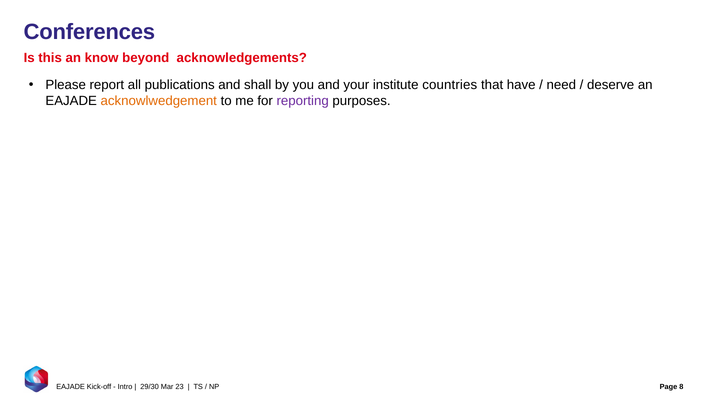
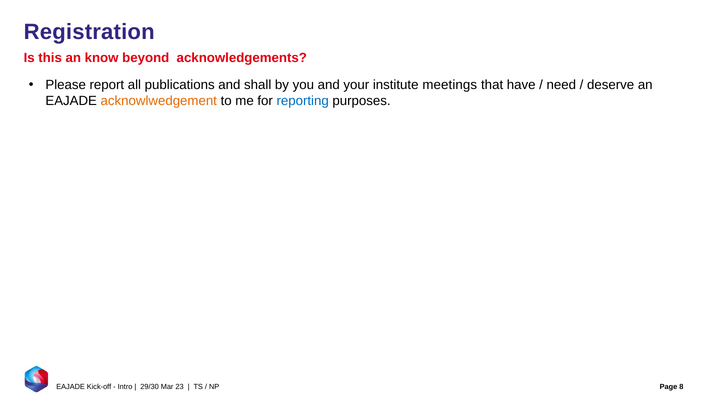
Conferences: Conferences -> Registration (89, 32)
countries: countries -> meetings (450, 85)
reporting colour: purple -> blue (303, 101)
